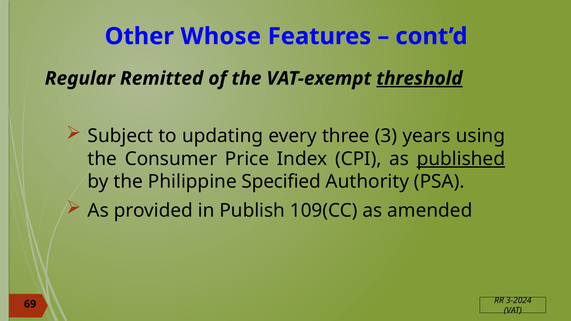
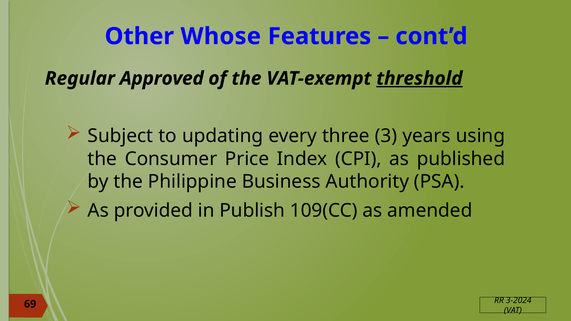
Remitted: Remitted -> Approved (162, 78)
published underline: present -> none (461, 159)
Specified: Specified -> Business (281, 182)
